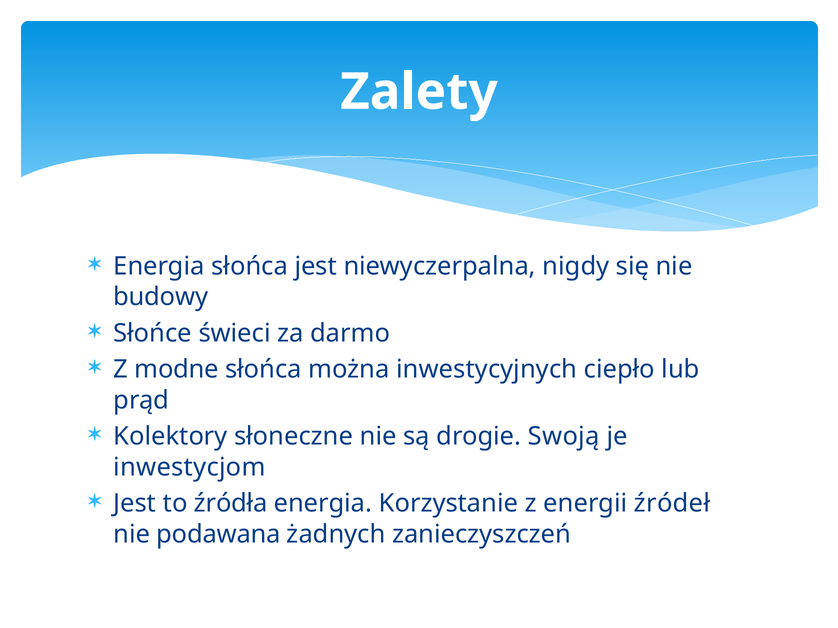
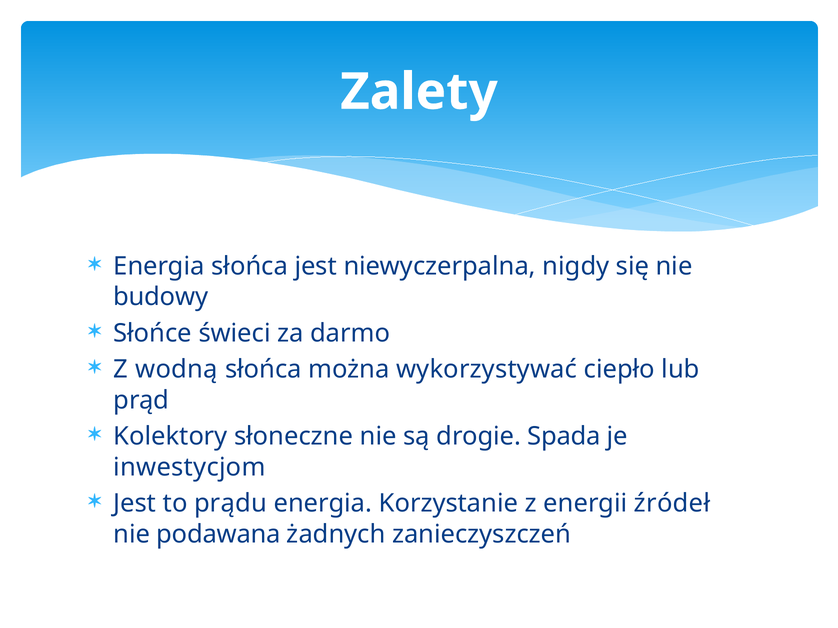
modne: modne -> wodną (176, 370)
inwestycyjnych: inwestycyjnych -> wykorzystywać (487, 370)
Swoją: Swoją -> Spada (564, 437)
źródła: źródła -> prądu (231, 504)
